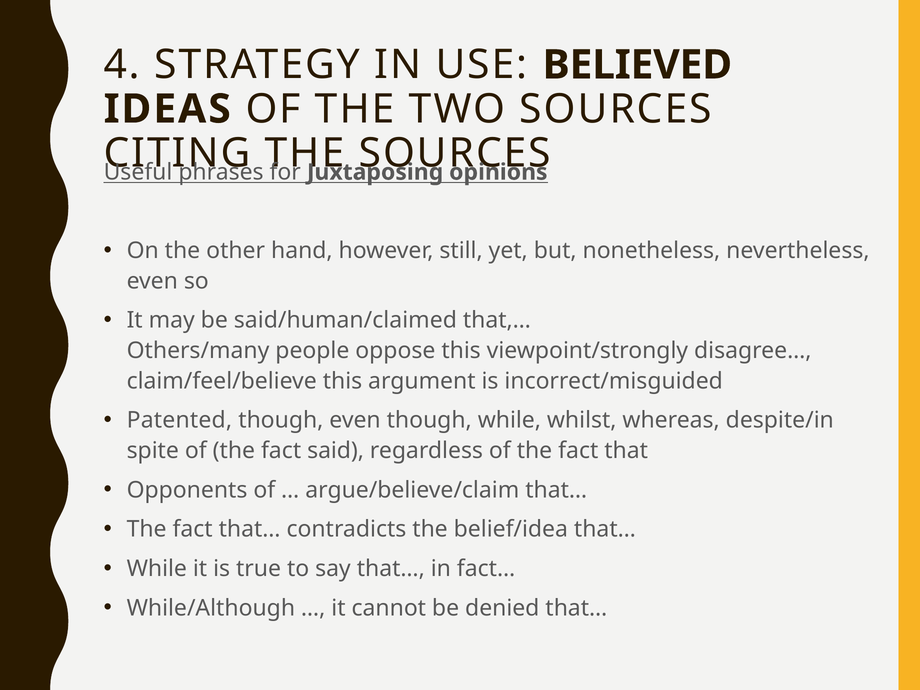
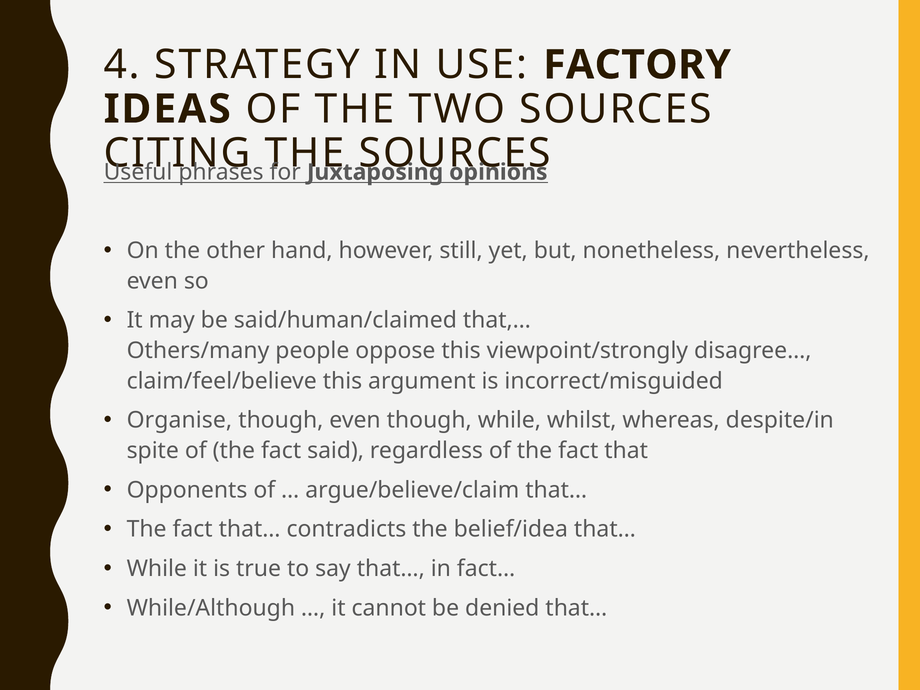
BELIEVED: BELIEVED -> FACTORY (637, 65)
Patented: Patented -> Organise (179, 420)
